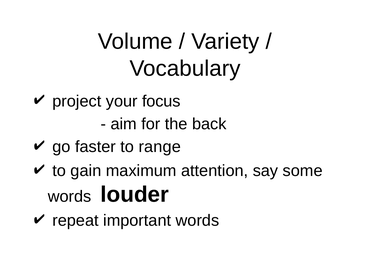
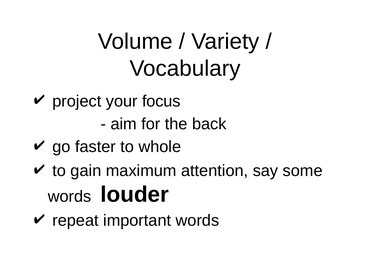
range: range -> whole (160, 147)
